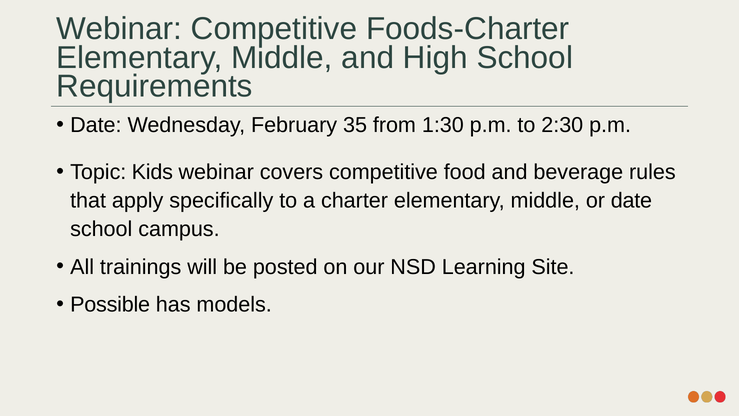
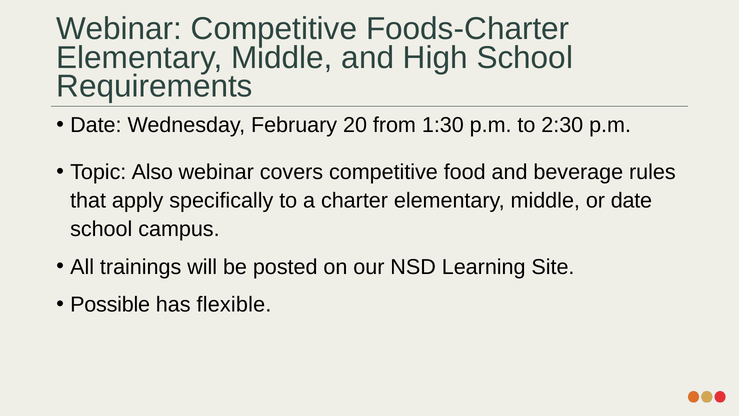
35: 35 -> 20 (355, 125)
Kids: Kids -> Also (152, 172)
models: models -> flexible (234, 304)
